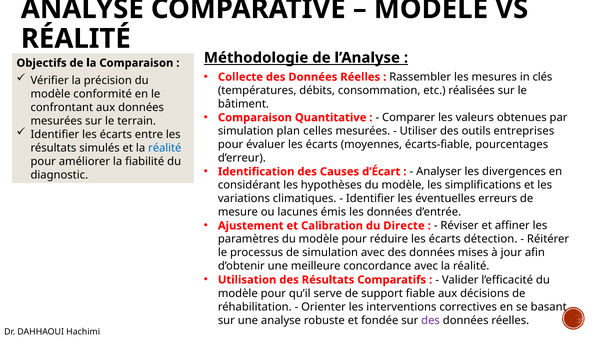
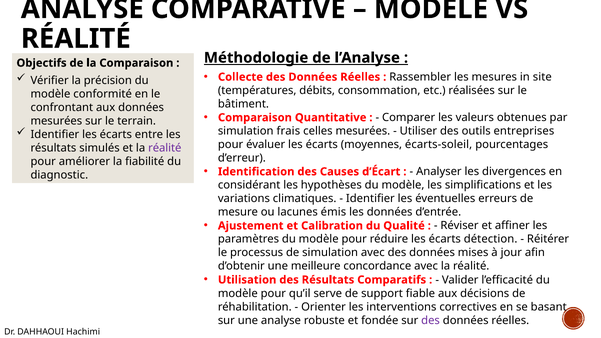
clés: clés -> site (542, 77)
plan: plan -> frais (288, 131)
écarts-fiable: écarts-fiable -> écarts-soleil (439, 145)
réalité colour: blue -> purple (165, 148)
Directe: Directe -> Qualité (404, 226)
